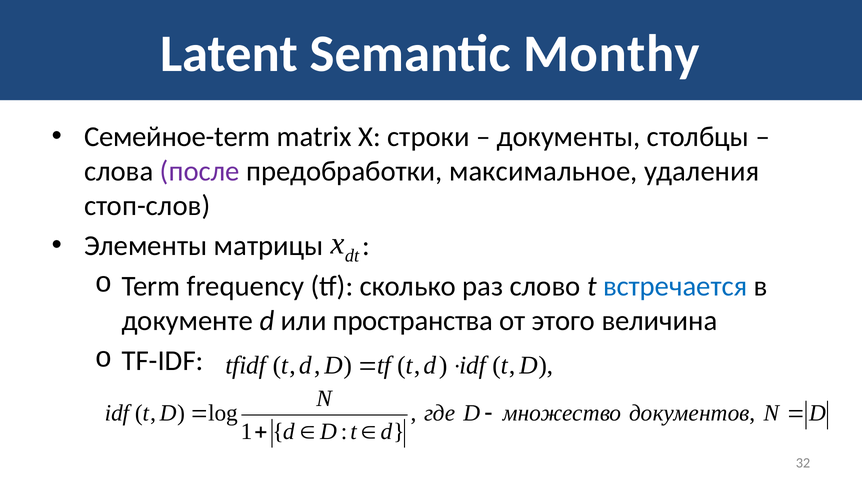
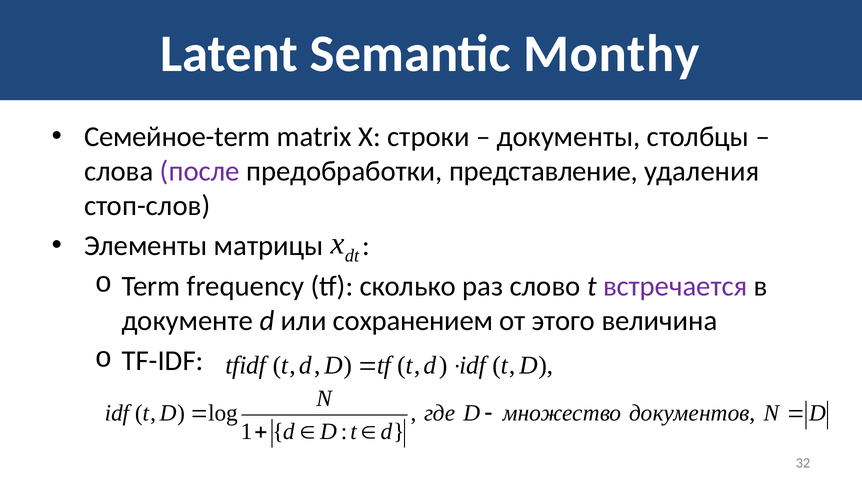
максимальное: максимальное -> представление (544, 171)
встречается colour: blue -> purple (675, 286)
пространства: пространства -> сохранением (413, 321)
